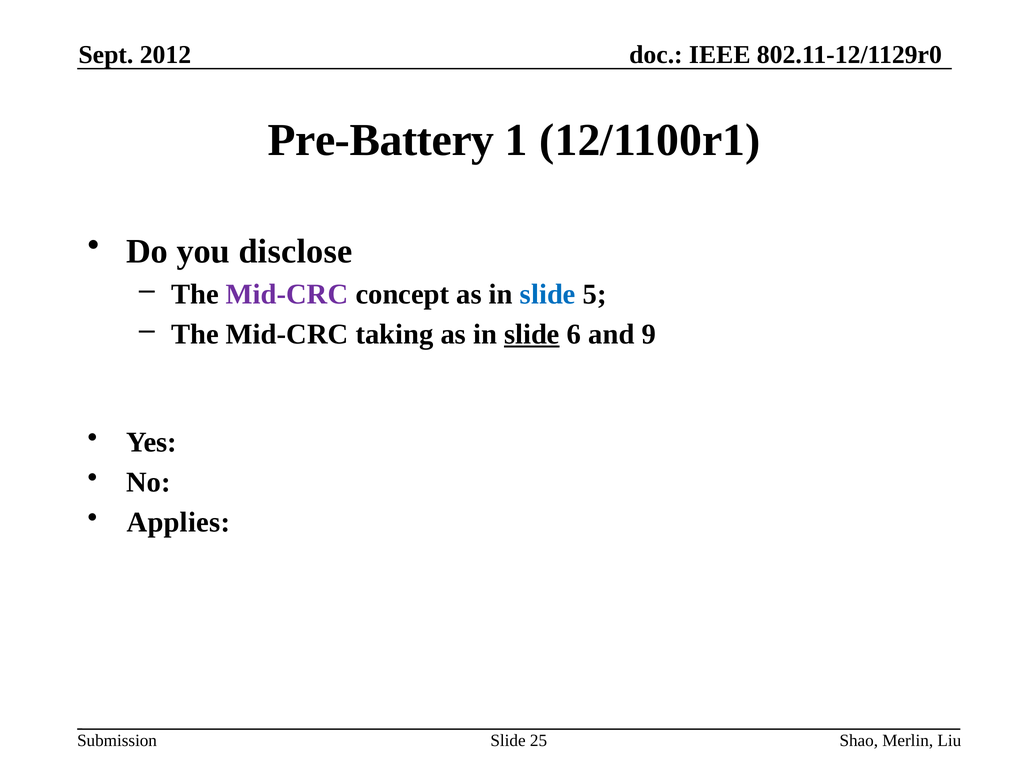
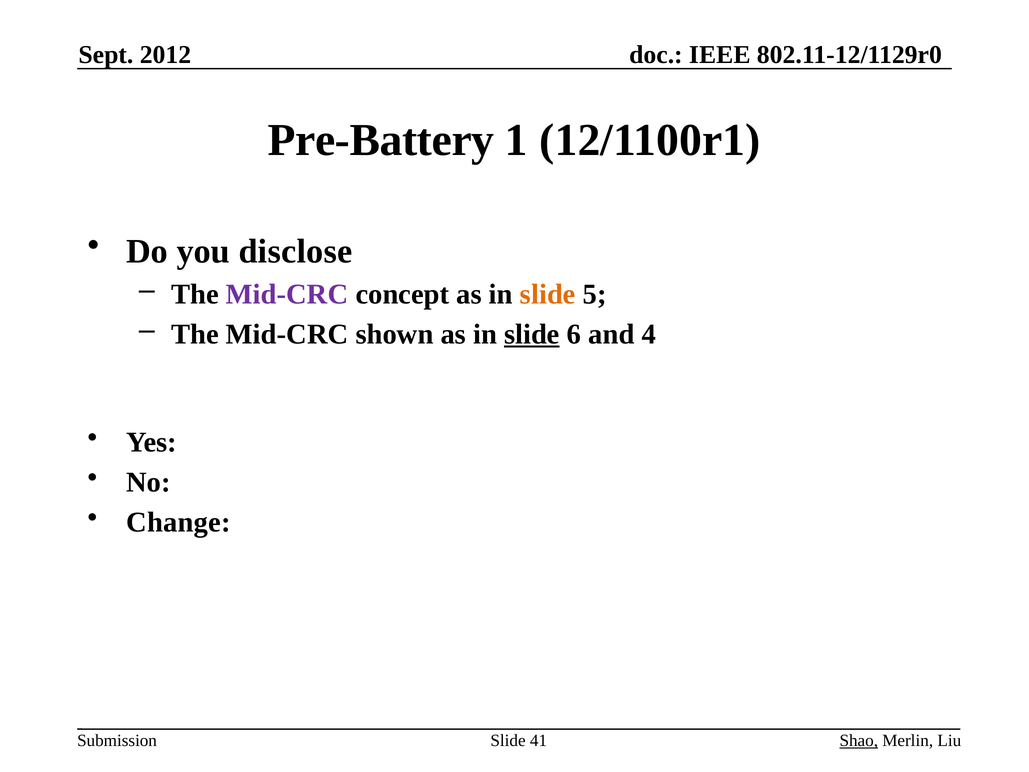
slide colour: blue -> orange (548, 294)
taking: taking -> shown (395, 334)
9: 9 -> 4 (649, 334)
Applies: Applies -> Change (178, 522)
Shao underline: none -> present (859, 740)
25: 25 -> 41 (539, 740)
